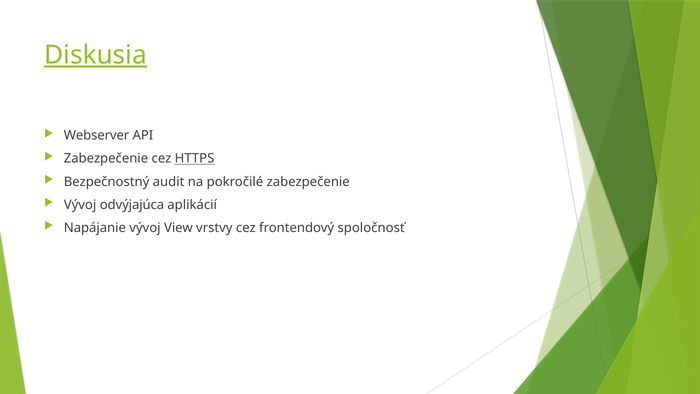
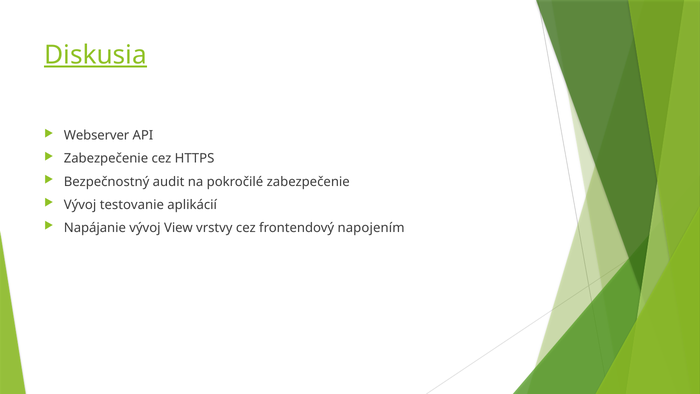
HTTPS underline: present -> none (195, 159)
odvýjajúca: odvýjajúca -> testovanie (132, 205)
spoločnosť: spoločnosť -> napojením (371, 228)
